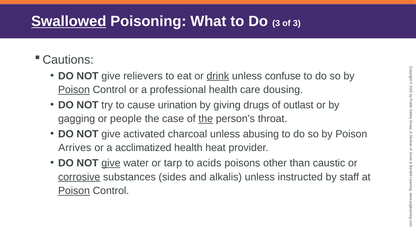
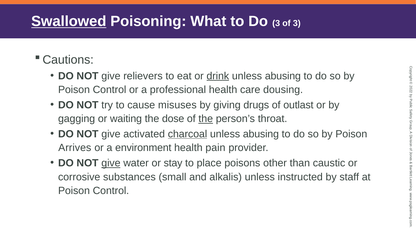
confuse: confuse -> abusing (283, 76)
Poison underline: present -> none (74, 90)
urination: urination -> misuses (177, 105)
people: people -> waiting (126, 119)
case: case -> dose (173, 119)
charcoal underline: none -> present (187, 134)
acclimatized: acclimatized -> environment (143, 148)
heat: heat -> pain (215, 148)
tarp: tarp -> stay (173, 163)
acids: acids -> place (209, 163)
corrosive underline: present -> none (79, 177)
sides: sides -> small (173, 177)
Poison underline: present -> none (74, 191)
